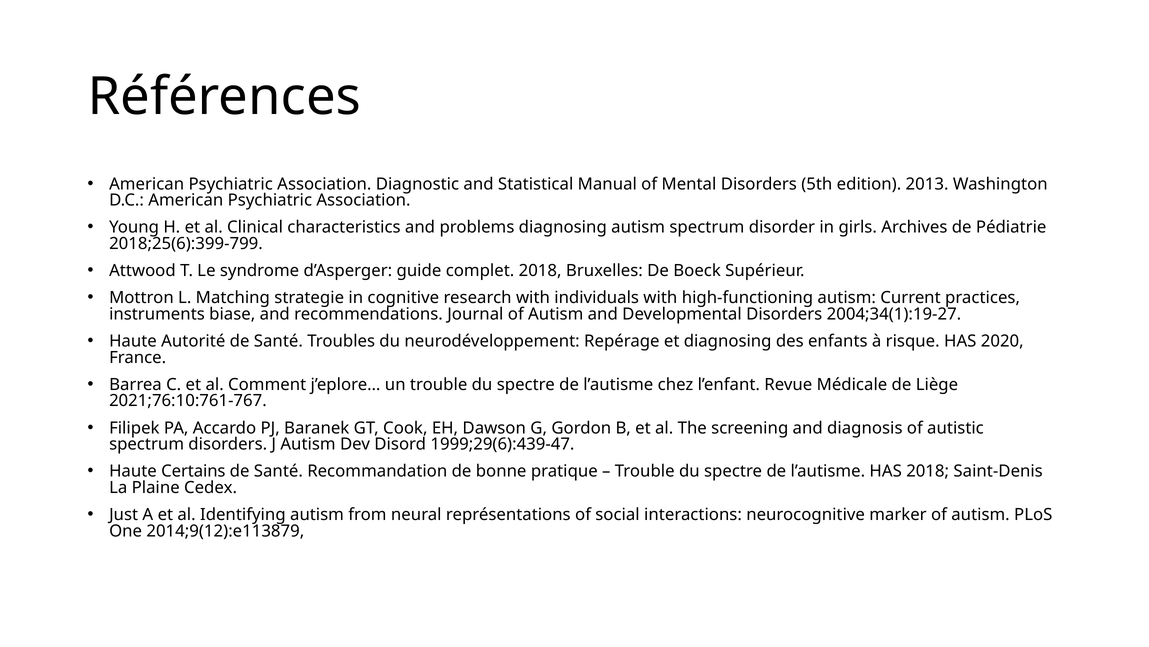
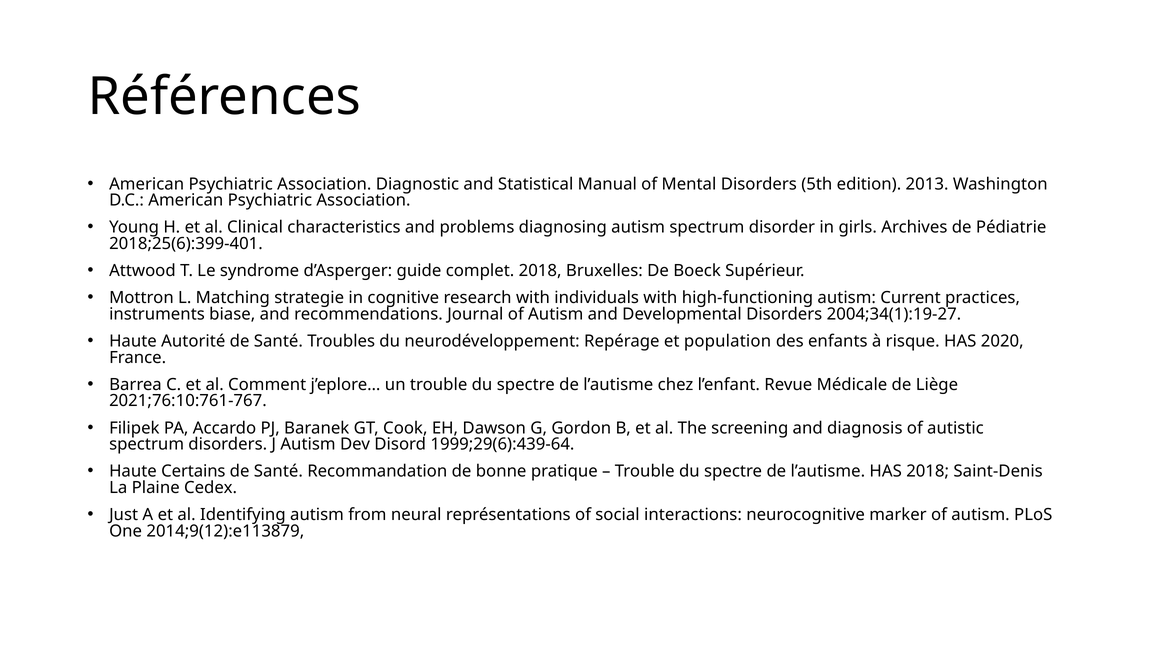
2018;25(6):399-799: 2018;25(6):399-799 -> 2018;25(6):399-401 (186, 243)
et diagnosing: diagnosing -> population (728, 341)
1999;29(6):439-47: 1999;29(6):439-47 -> 1999;29(6):439-64 (502, 444)
